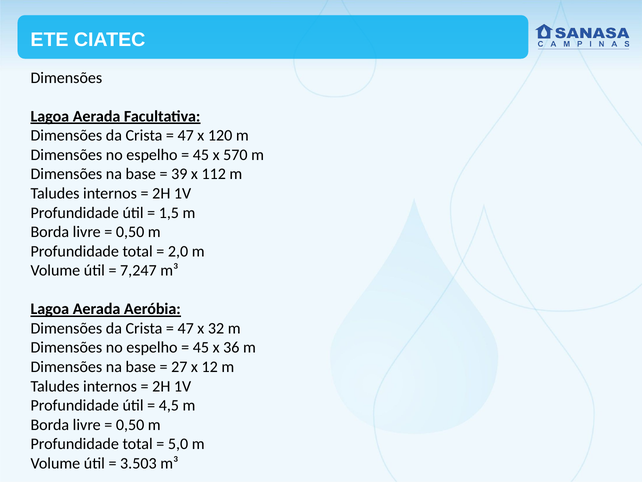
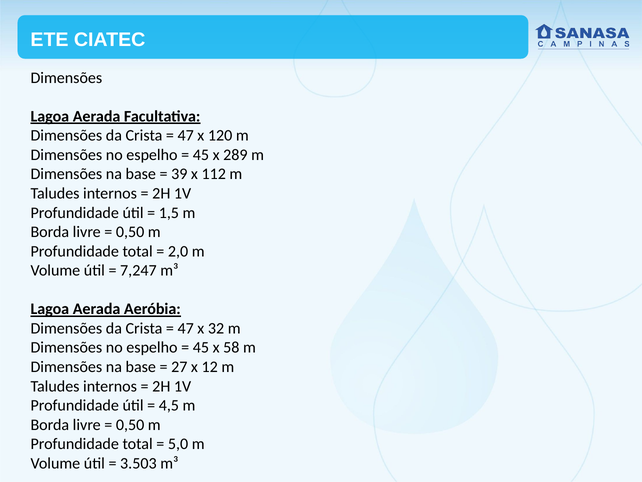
570: 570 -> 289 (235, 155)
36: 36 -> 58 (231, 347)
